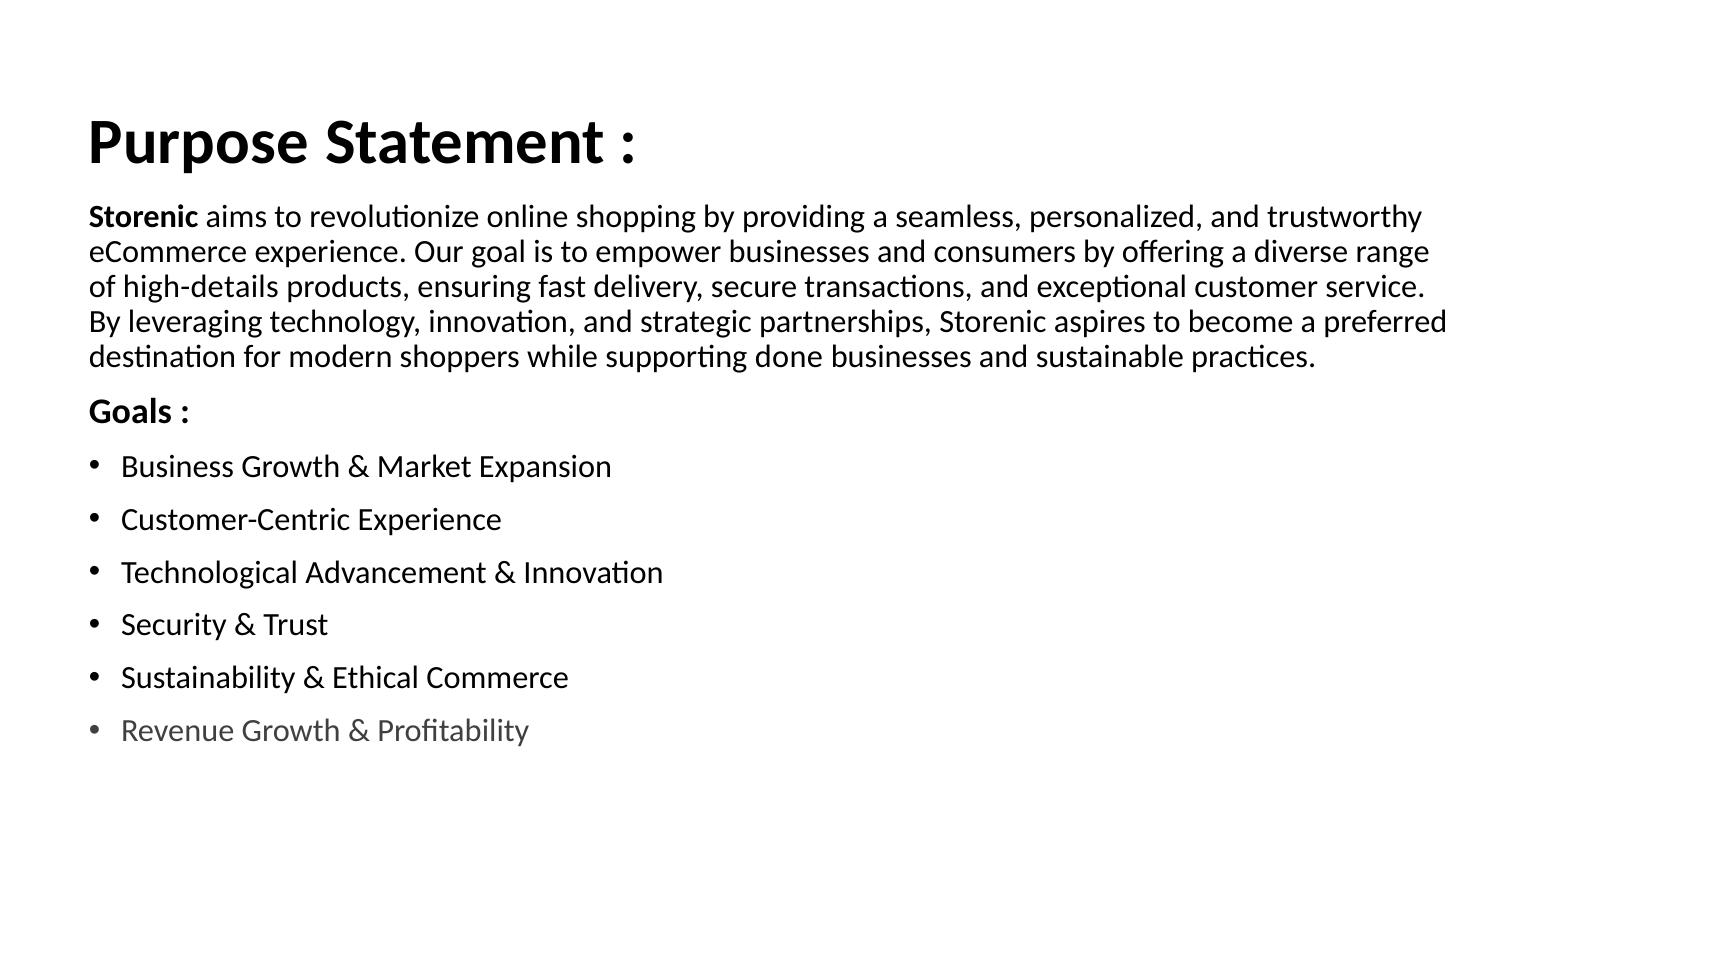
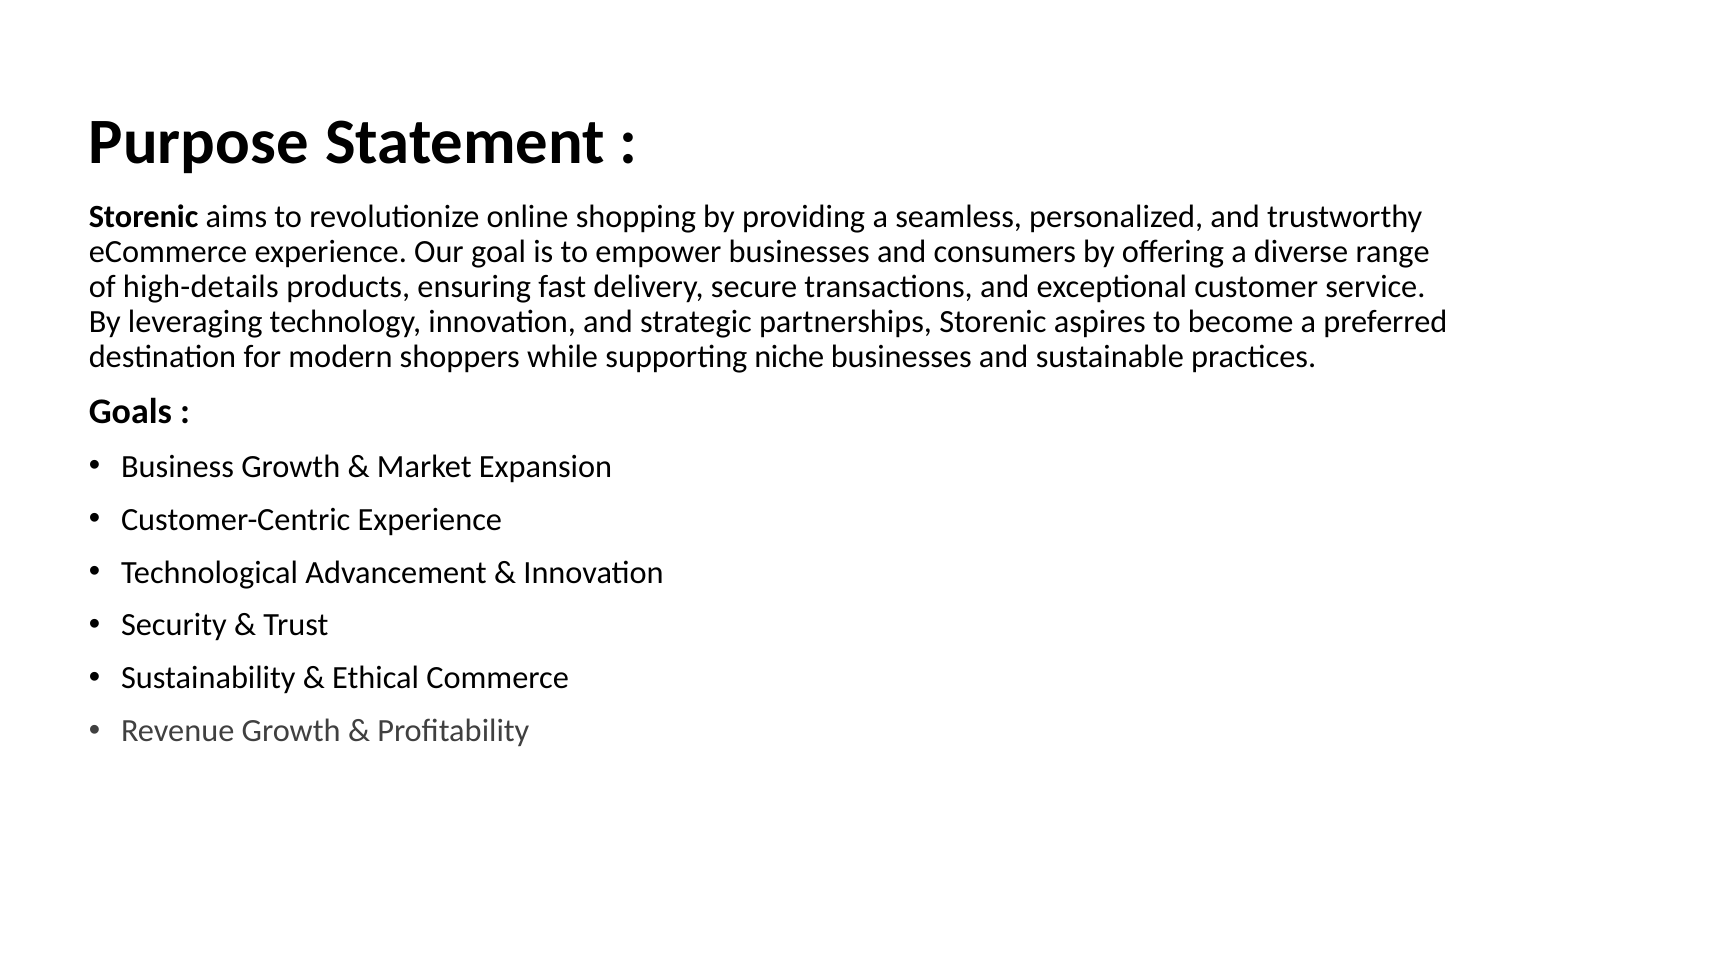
done: done -> niche (789, 357)
